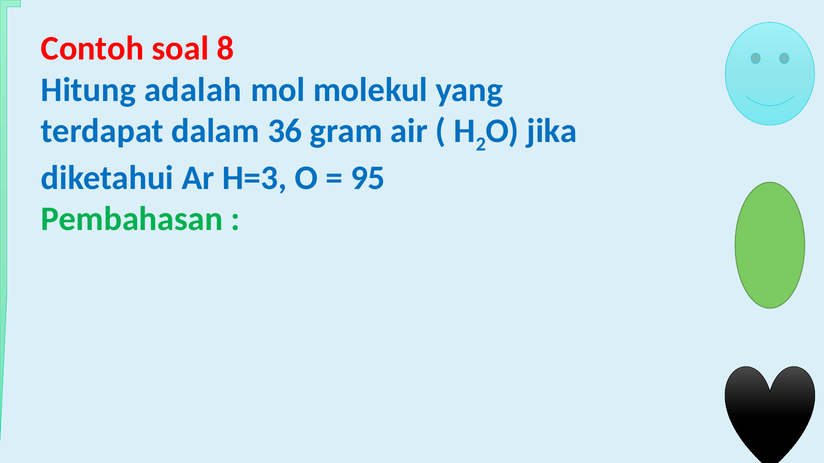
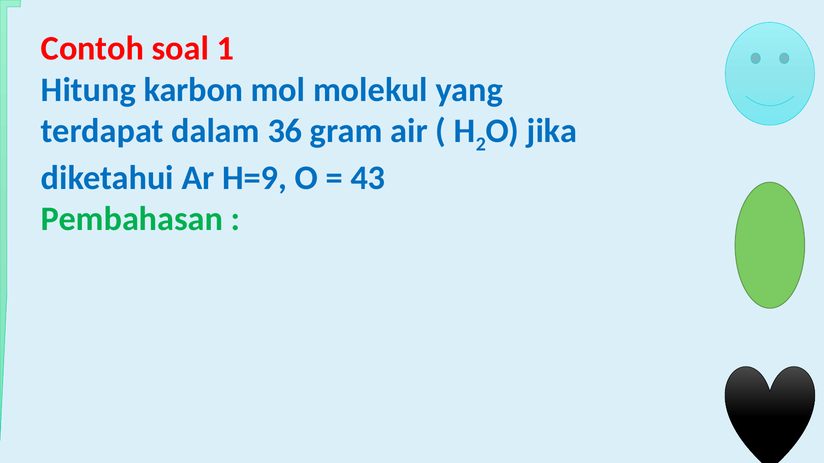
8: 8 -> 1 (225, 49)
adalah: adalah -> karbon (193, 90)
H=3: H=3 -> H=9 (255, 178)
95: 95 -> 43 (368, 178)
